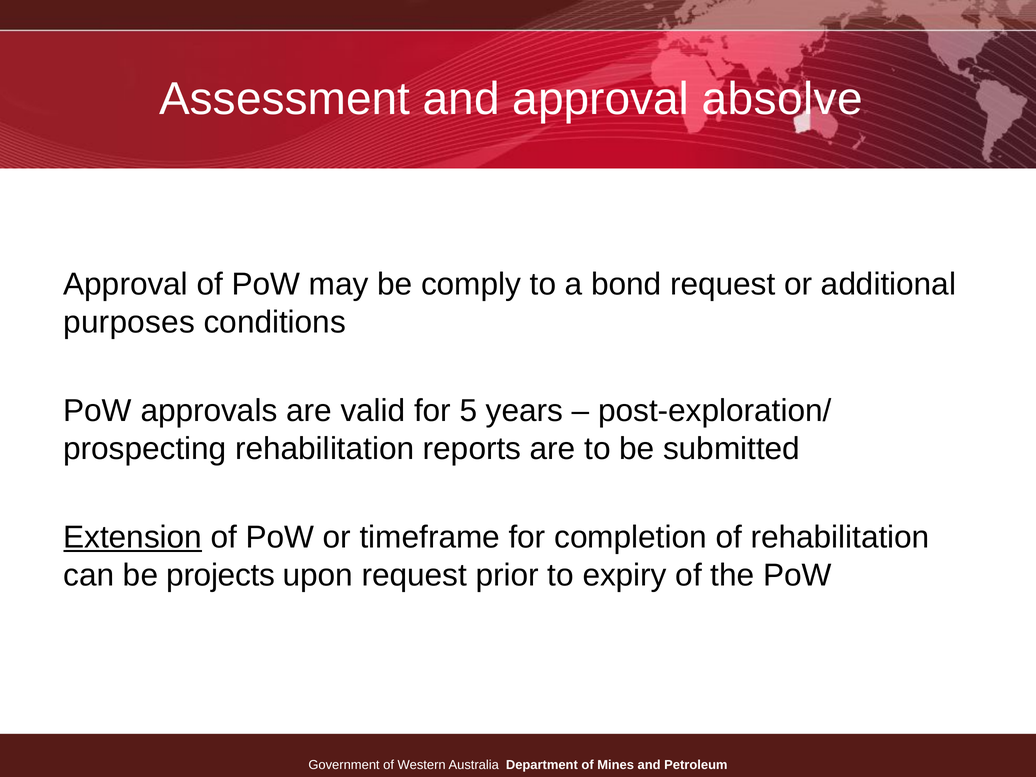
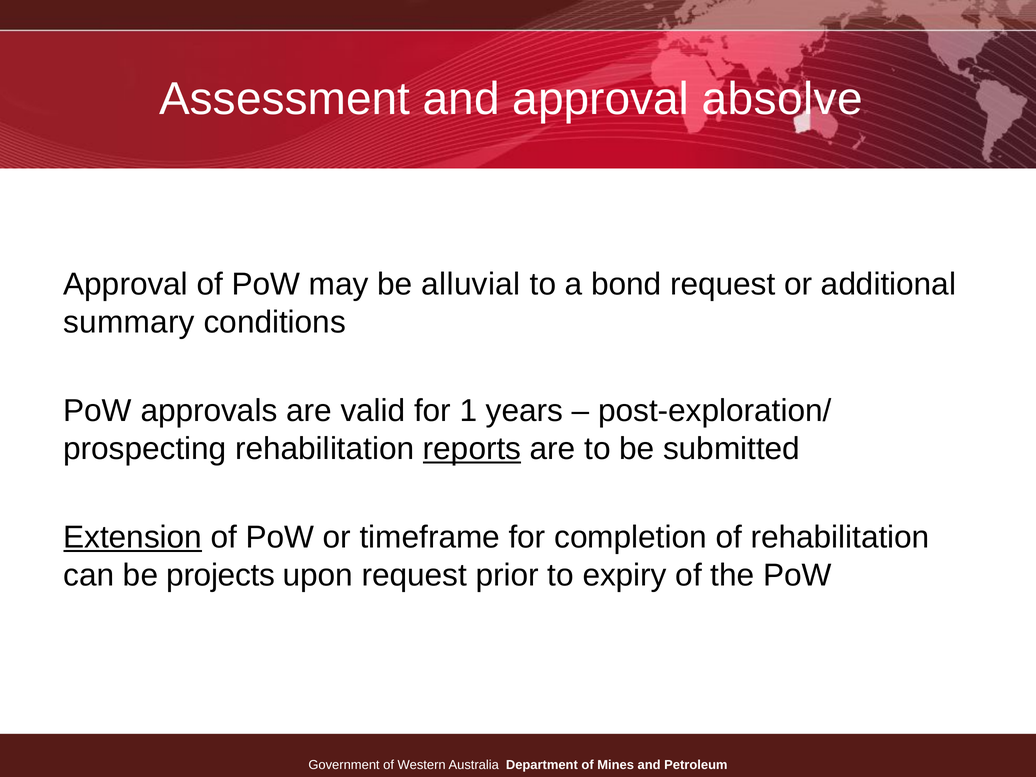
comply: comply -> alluvial (471, 284)
purposes: purposes -> summary (129, 322)
5: 5 -> 1 (468, 411)
reports underline: none -> present (472, 449)
